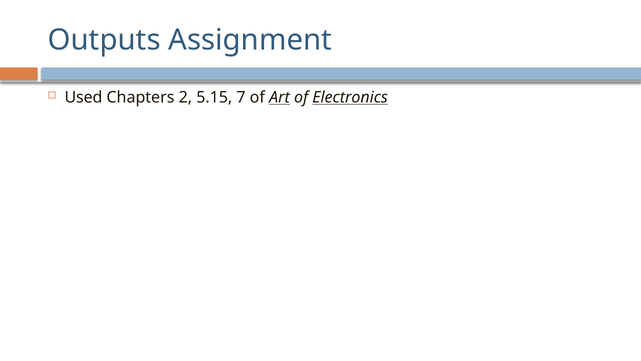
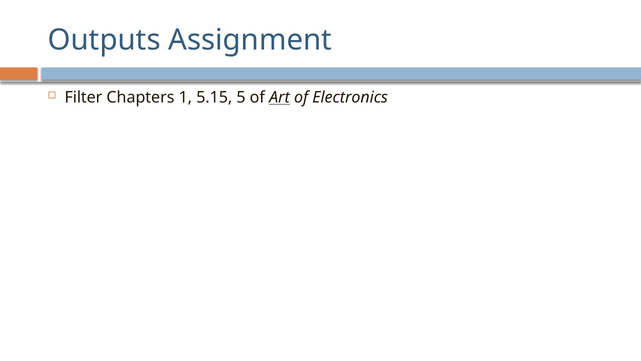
Used: Used -> Filter (83, 97)
2: 2 -> 1 (185, 97)
7: 7 -> 5 (241, 97)
Electronics underline: present -> none (350, 97)
